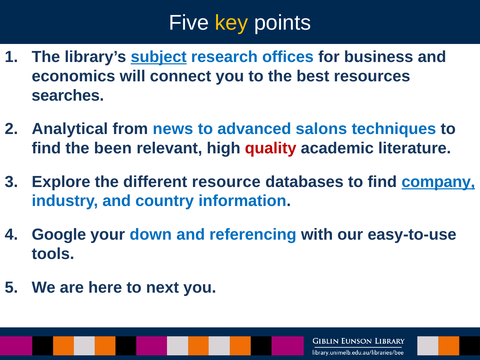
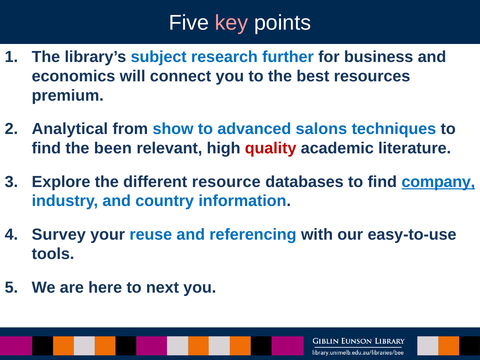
key colour: yellow -> pink (232, 23)
subject underline: present -> none (159, 57)
offices: offices -> further (288, 57)
searches: searches -> premium (68, 95)
news: news -> show (173, 129)
Google: Google -> Survey (59, 235)
down: down -> reuse (151, 235)
